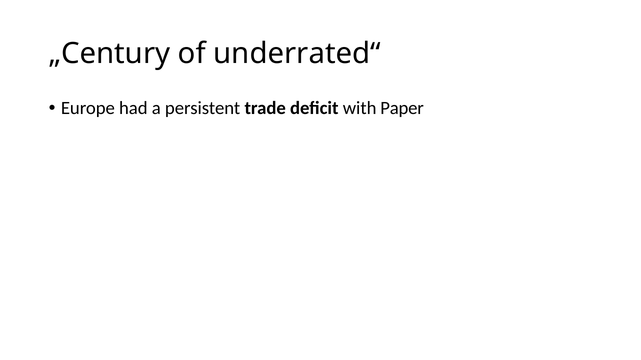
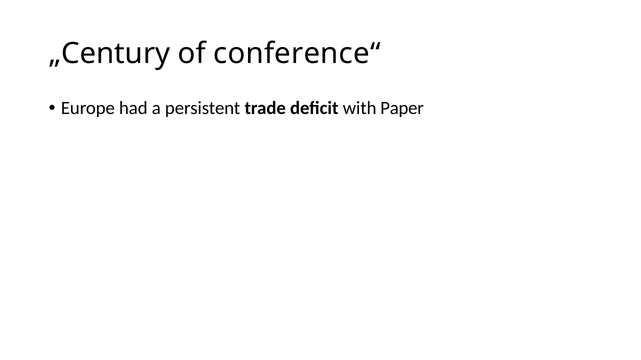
underrated“: underrated“ -> conference“ (297, 54)
